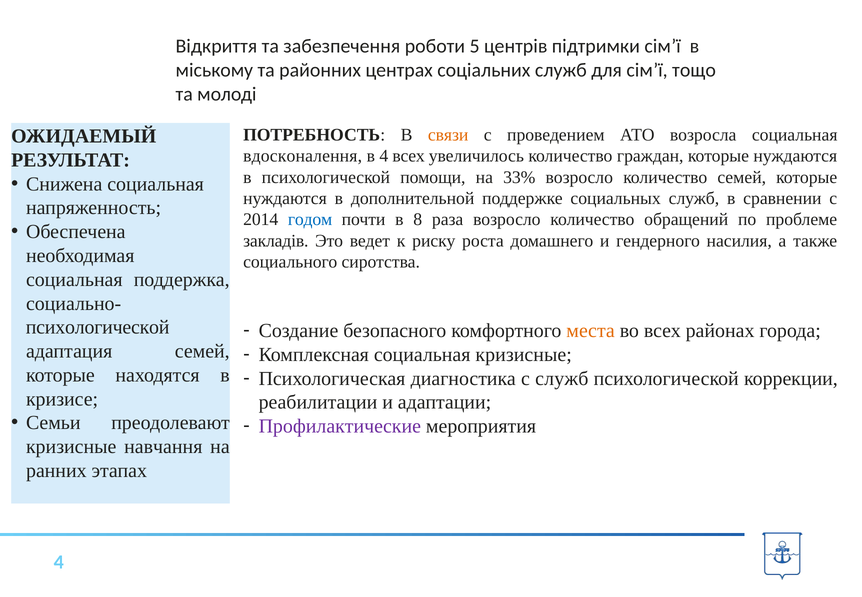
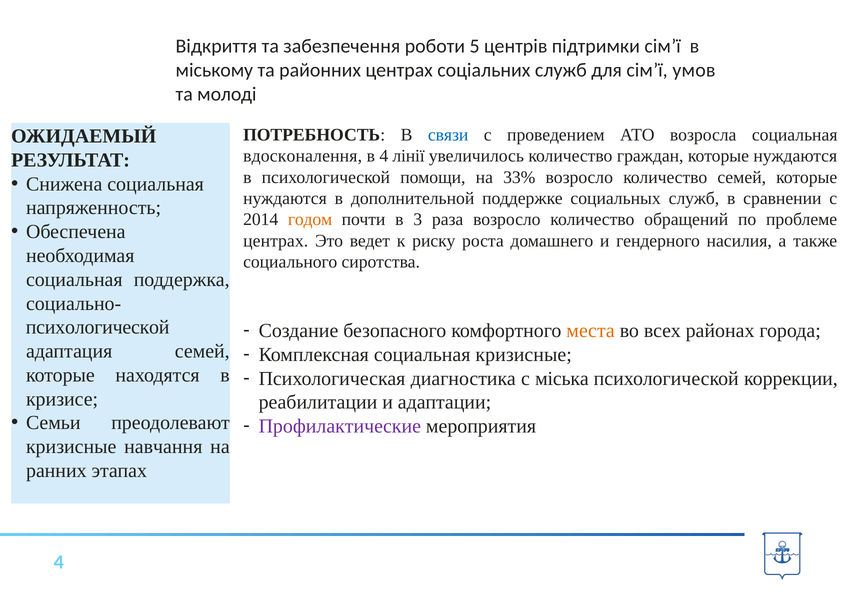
тощо: тощо -> умов (694, 70)
связи colour: orange -> blue (448, 135)
4 всех: всех -> лінії (409, 156)
годом colour: blue -> orange (310, 220)
8: 8 -> 3 (418, 220)
закладів: закладів -> центрах (276, 241)
с служб: служб -> міська (562, 378)
